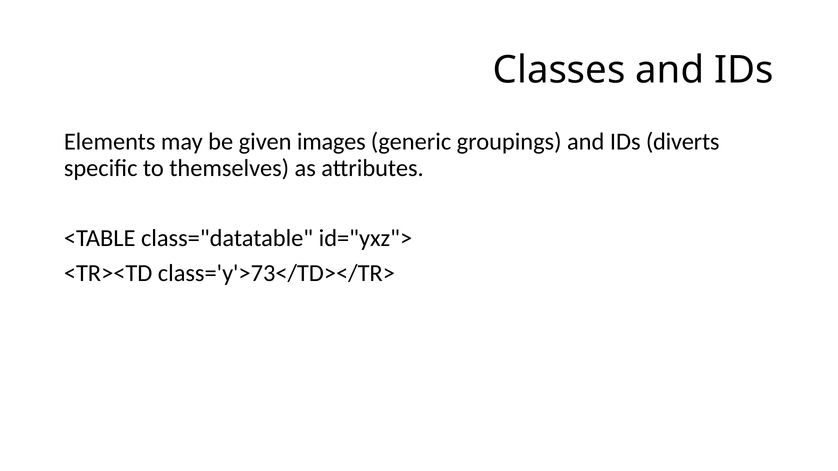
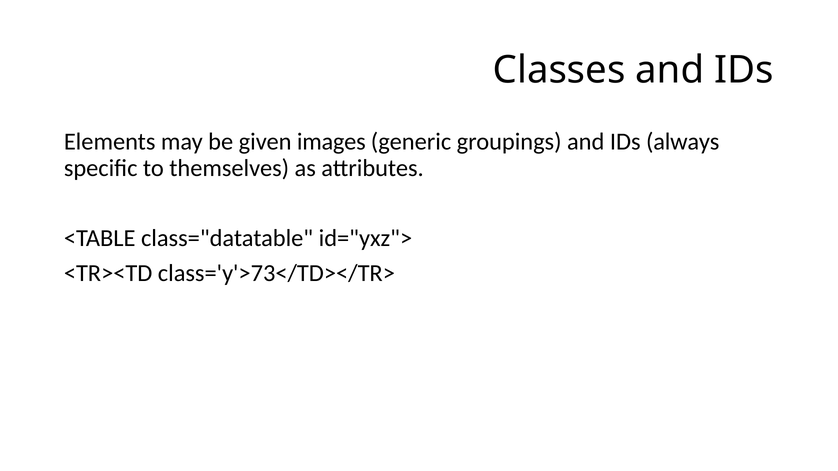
diverts: diverts -> always (683, 142)
